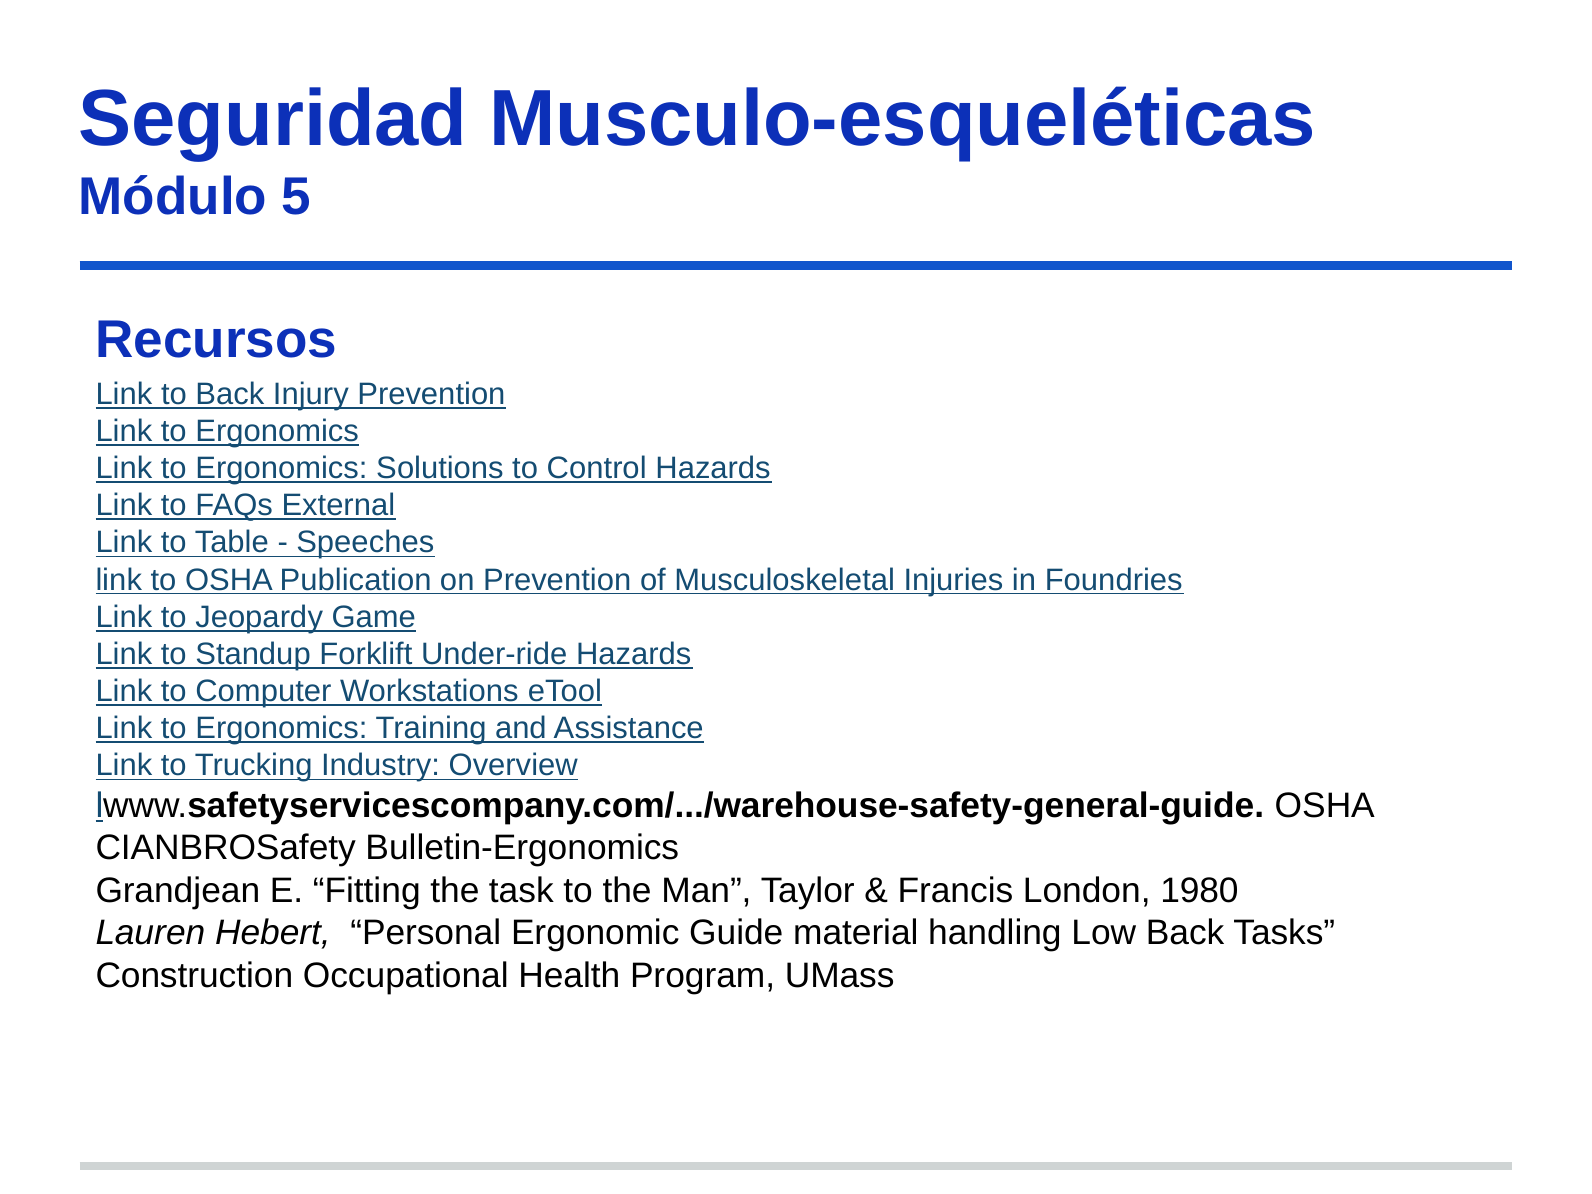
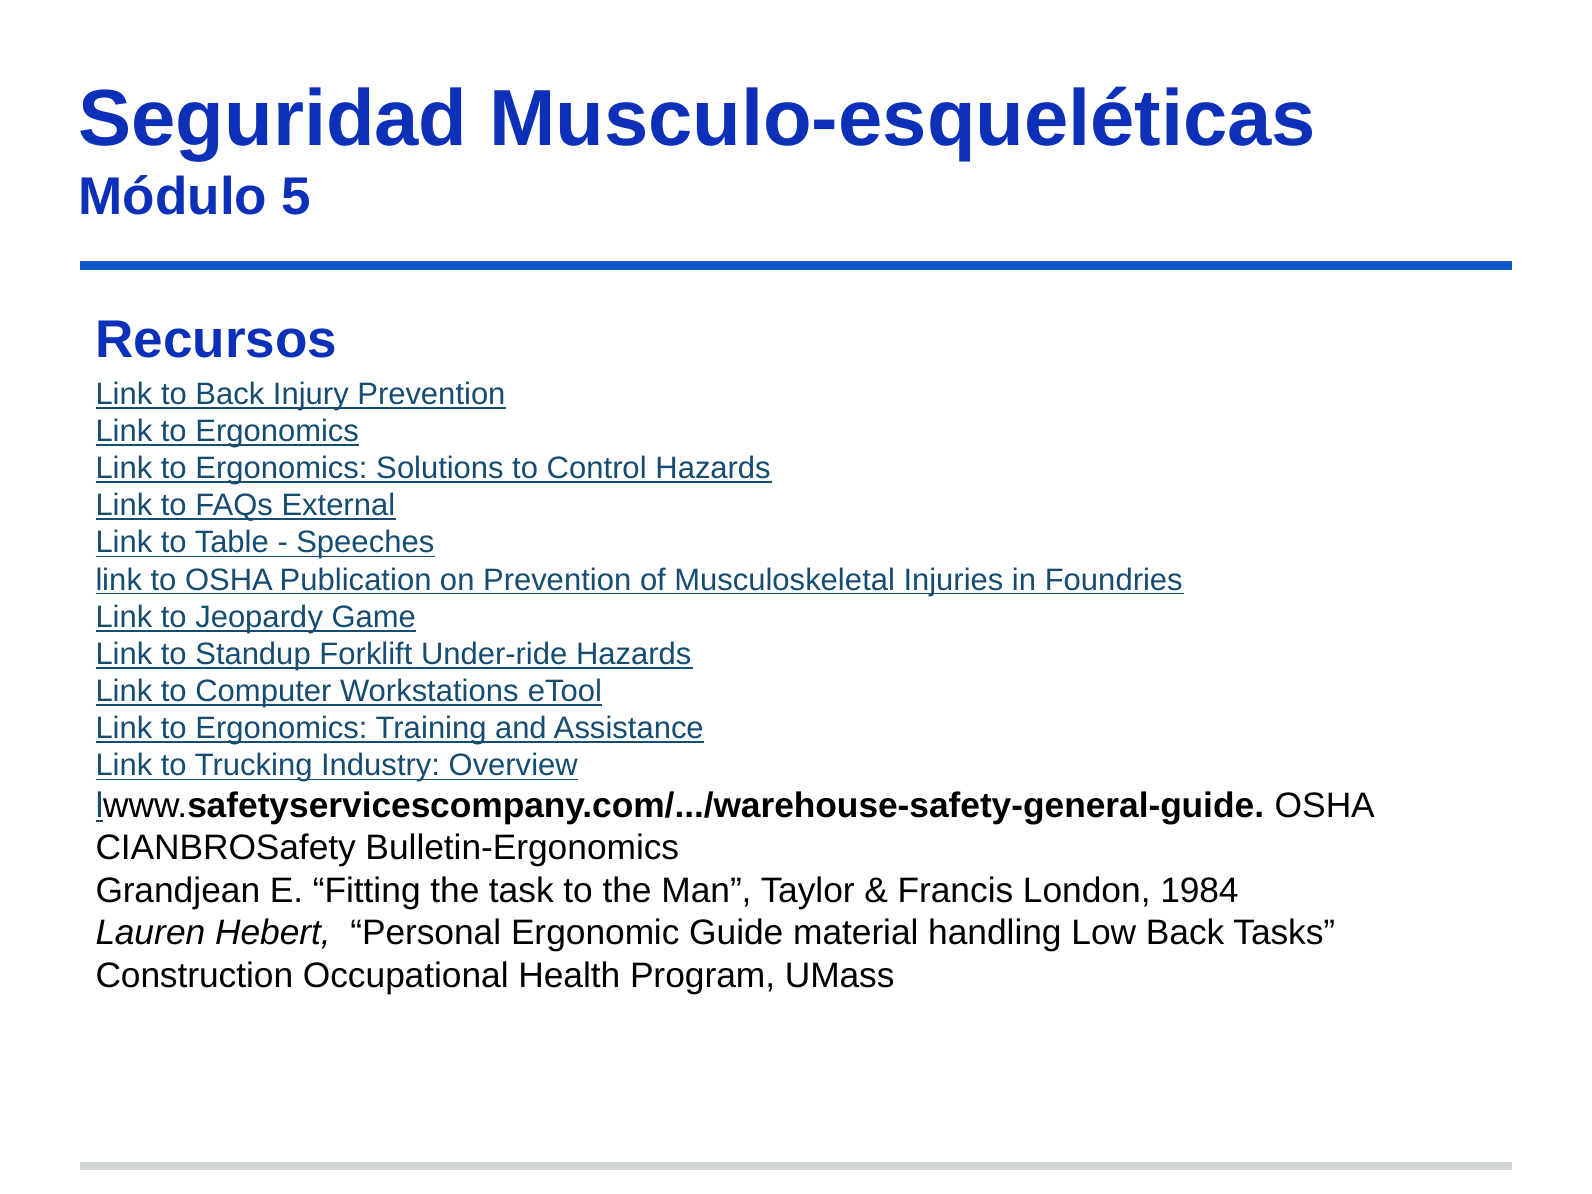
1980: 1980 -> 1984 (1199, 891)
